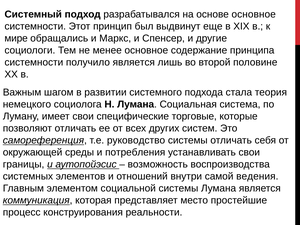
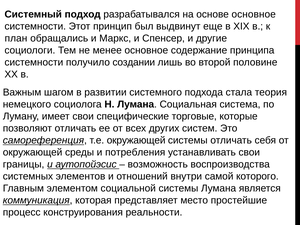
мире: мире -> план (16, 38)
получило является: является -> создании (134, 62)
т.е руководство: руководство -> окружающей (136, 140)
ведения: ведения -> которого (257, 176)
